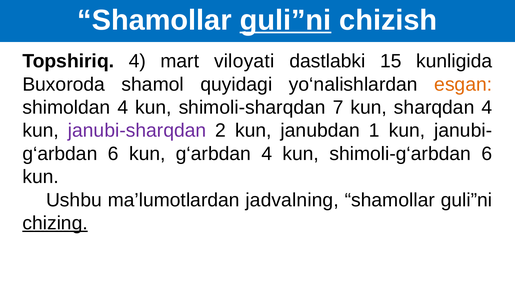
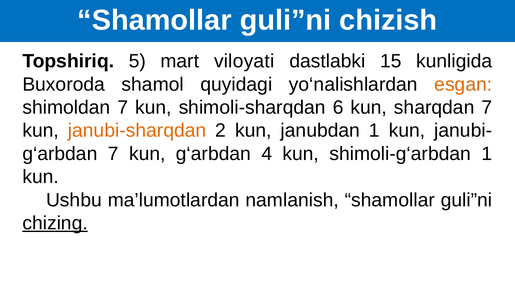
guli”ni underline: present -> none (285, 20)
Topshiriq 4: 4 -> 5 (137, 61)
shimoldan 4: 4 -> 7 (123, 108)
7: 7 -> 6 (338, 108)
sharqdan 4: 4 -> 7 (487, 108)
janubi-sharqdan colour: purple -> orange (137, 131)
g‘arbdan 6: 6 -> 7 (113, 154)
shimoli-g‘arbdan 6: 6 -> 1 (487, 154)
jadvalning: jadvalning -> namlanish (292, 200)
